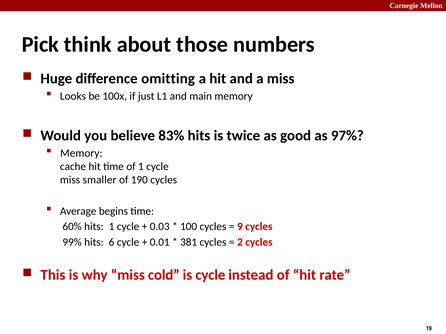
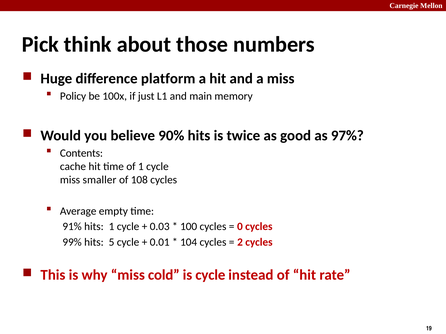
omitting: omitting -> platform (168, 79)
Looks: Looks -> Policy (73, 96)
83%: 83% -> 90% (171, 136)
Memory: Memory -> Contents (81, 153)
190: 190 -> 108 (139, 180)
begins: begins -> empty (113, 211)
60%: 60% -> 91% (72, 227)
9: 9 -> 0 (240, 227)
6: 6 -> 5 (112, 243)
381: 381 -> 104 (189, 243)
